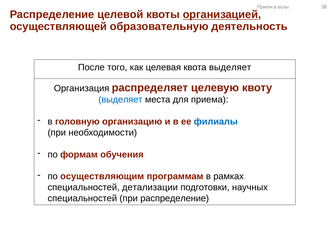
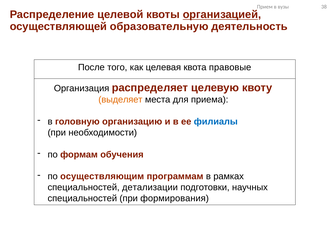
квота выделяет: выделяет -> правовые (230, 68)
выделяет colour: blue -> orange (120, 100)
при распределение: распределение -> формирования (175, 199)
